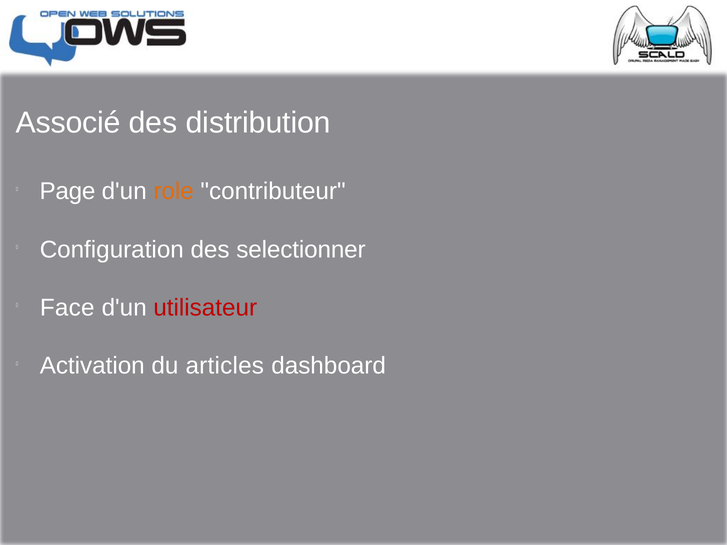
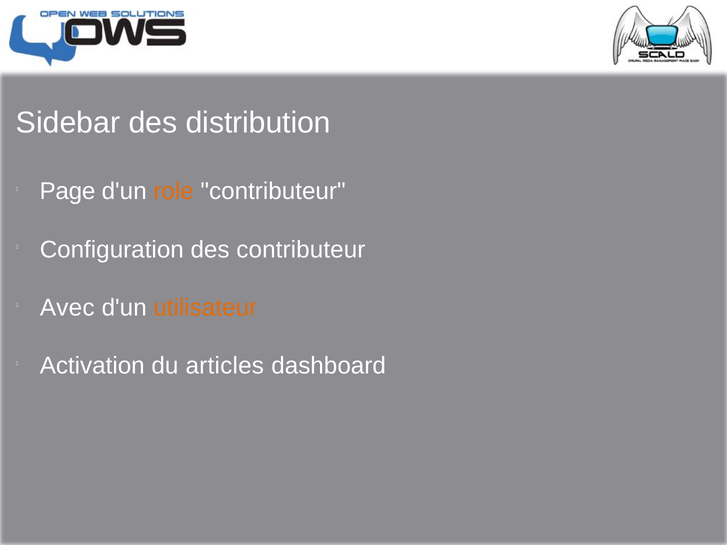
Associé: Associé -> Sidebar (68, 123)
des selectionner: selectionner -> contributeur (301, 250)
Face: Face -> Avec (67, 308)
utilisateur colour: red -> orange (205, 308)
